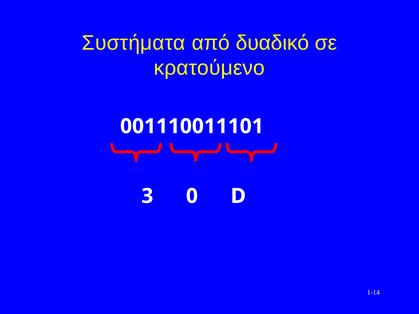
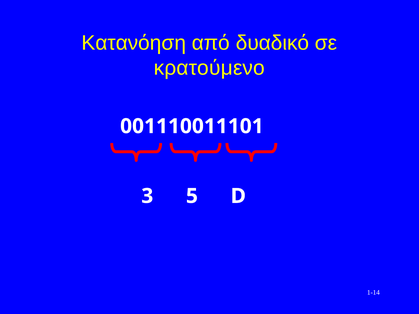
Συστήματα: Συστήματα -> Κατανόηση (134, 43)
0: 0 -> 5 (192, 196)
